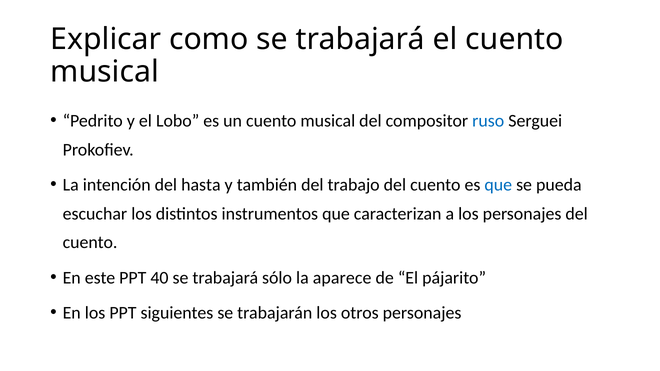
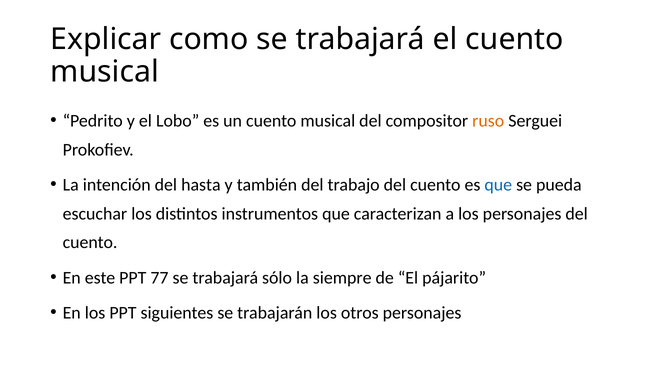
ruso colour: blue -> orange (488, 121)
40: 40 -> 77 (159, 278)
aparece: aparece -> siempre (342, 278)
